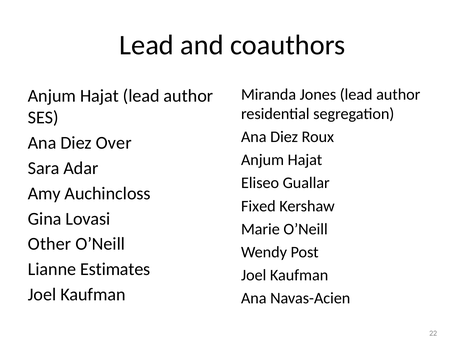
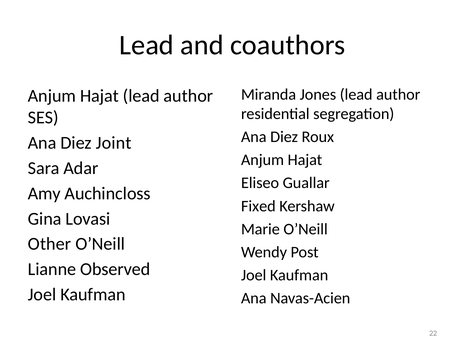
Over: Over -> Joint (114, 143)
Estimates: Estimates -> Observed (115, 269)
